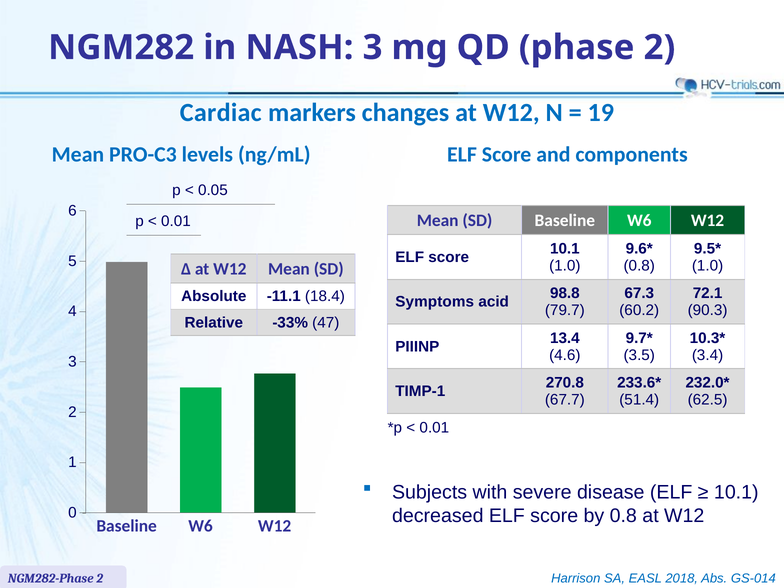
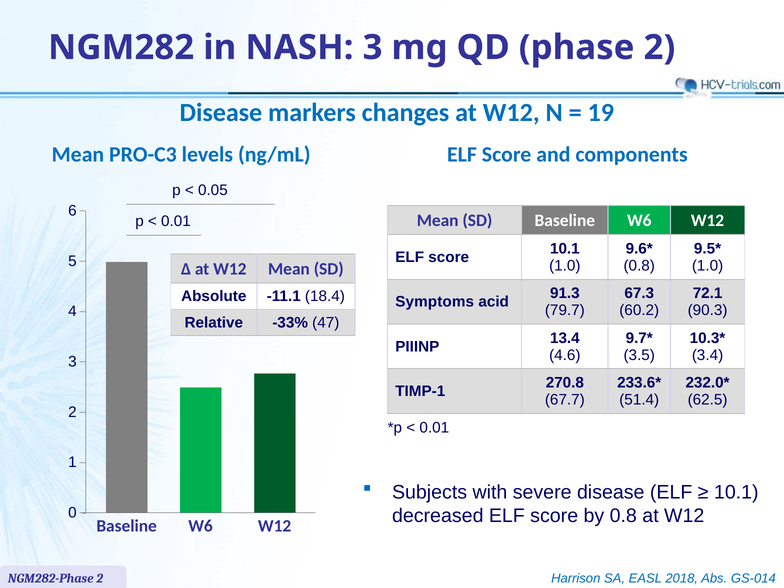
Cardiac: Cardiac -> Disease (221, 113)
98.8: 98.8 -> 91.3 (565, 293)
